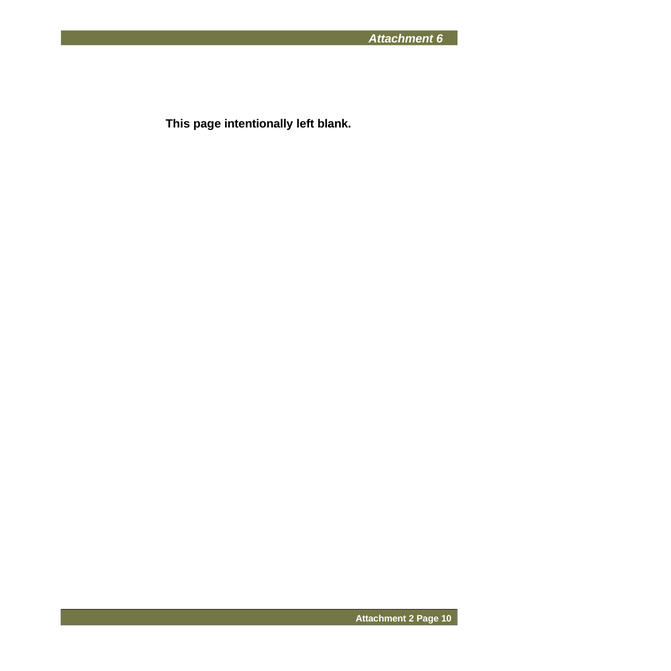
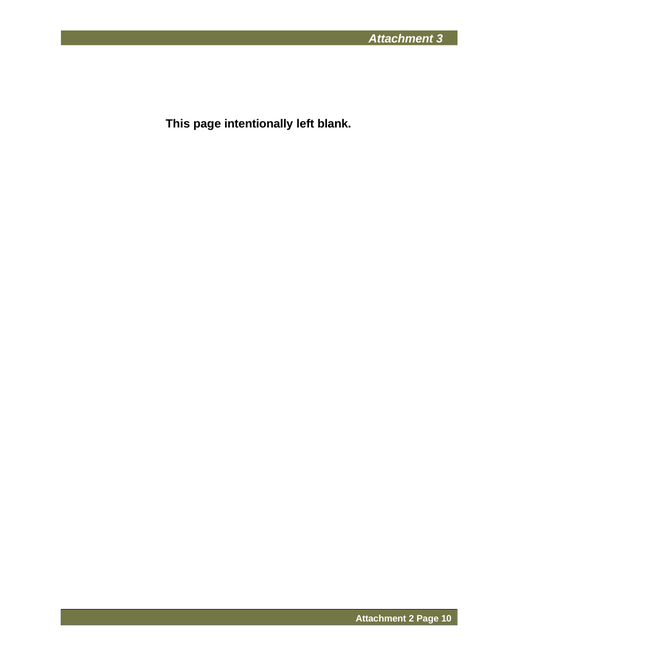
6: 6 -> 3 (440, 39)
